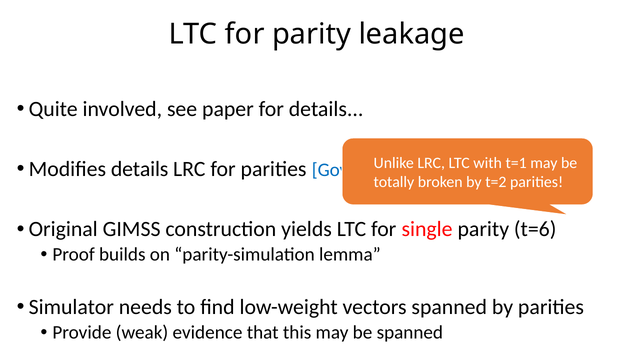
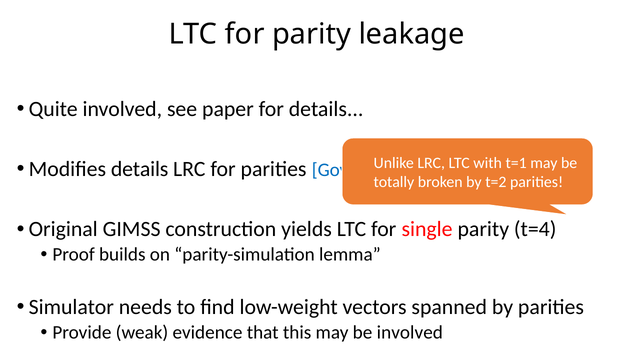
t=6: t=6 -> t=4 (535, 230)
be spanned: spanned -> involved (410, 333)
